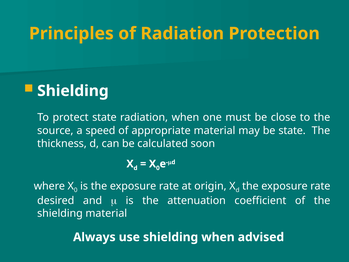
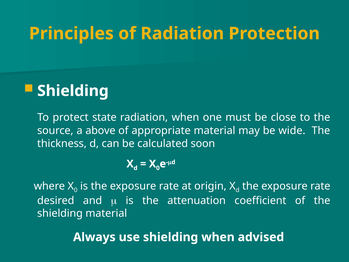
speed: speed -> above (100, 131)
be state: state -> wide (292, 131)
